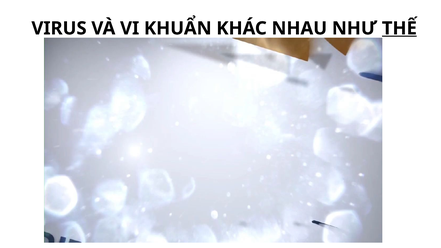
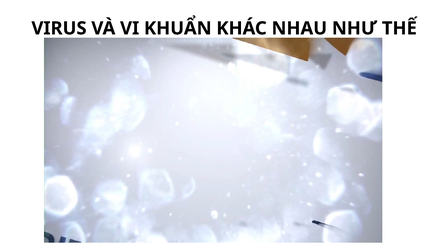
THẾ underline: present -> none (399, 28)
